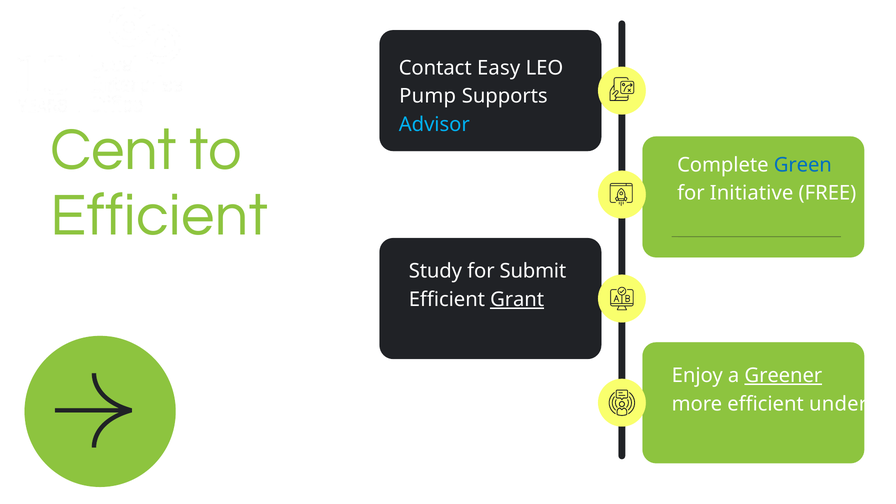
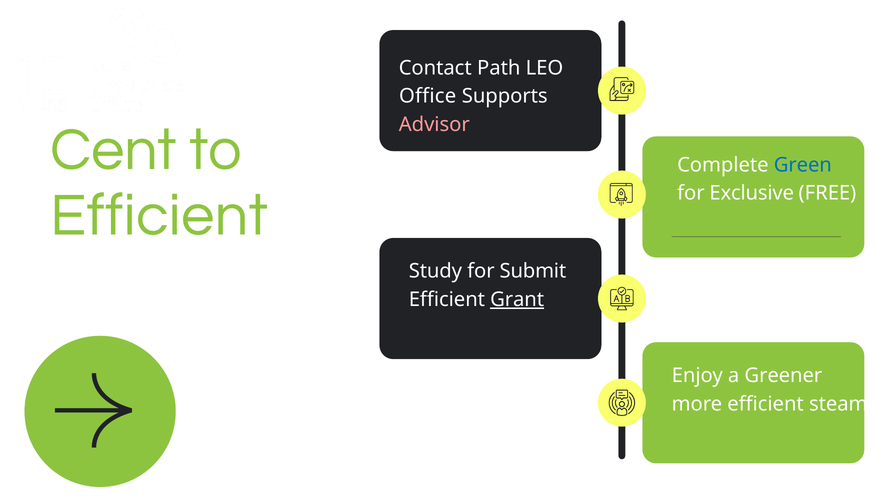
Easy: Easy -> Path (499, 68)
Pump: Pump -> Office (428, 96)
Advisor colour: light blue -> pink (434, 125)
Initiative: Initiative -> Exclusive (752, 193)
Greener underline: present -> none (783, 376)
under: under -> steam (838, 404)
